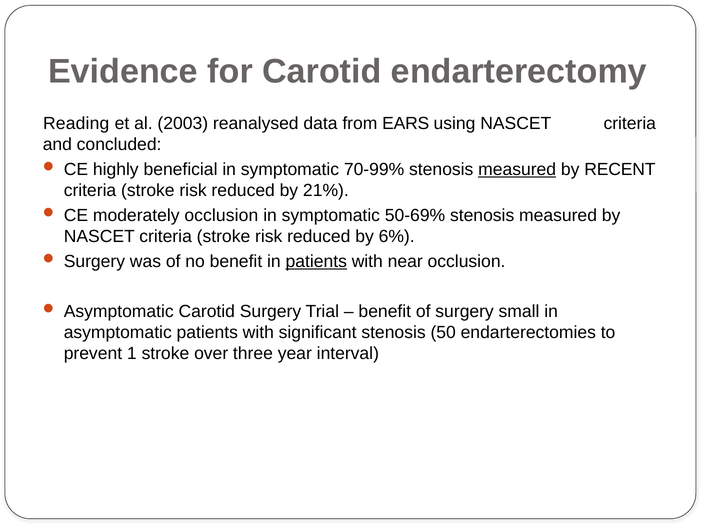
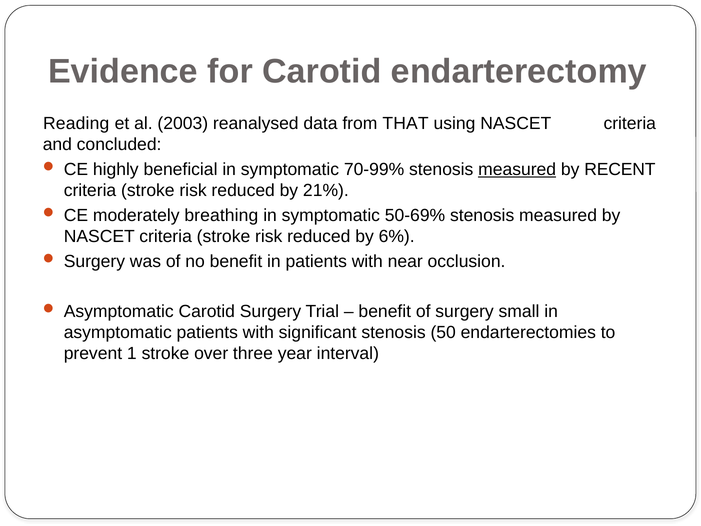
EARS: EARS -> THAT (406, 123)
moderately occlusion: occlusion -> breathing (221, 215)
patients underline: present -> none (316, 261)
